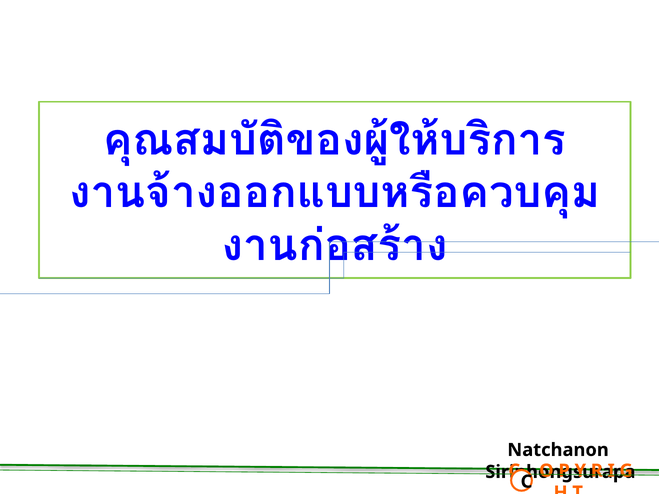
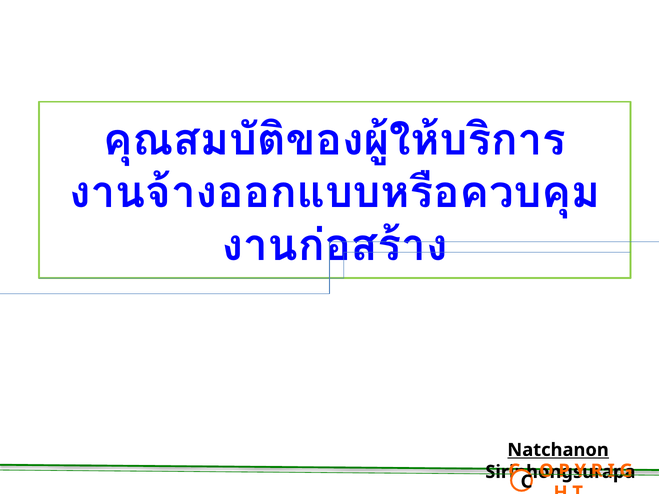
Natchanon underline: none -> present (558, 450)
